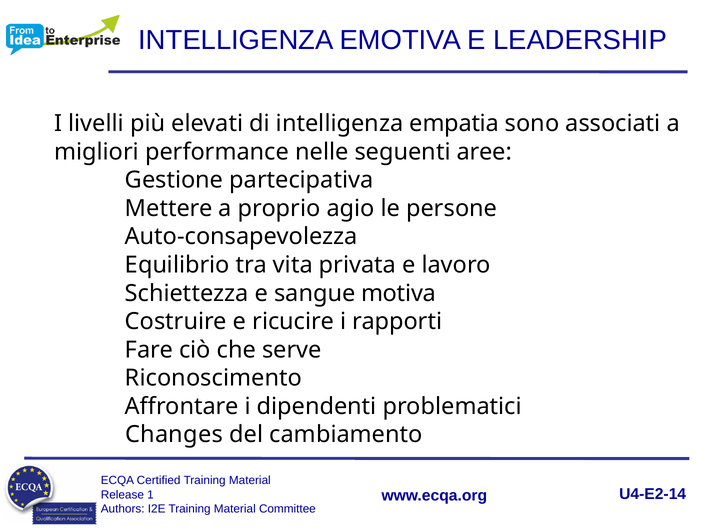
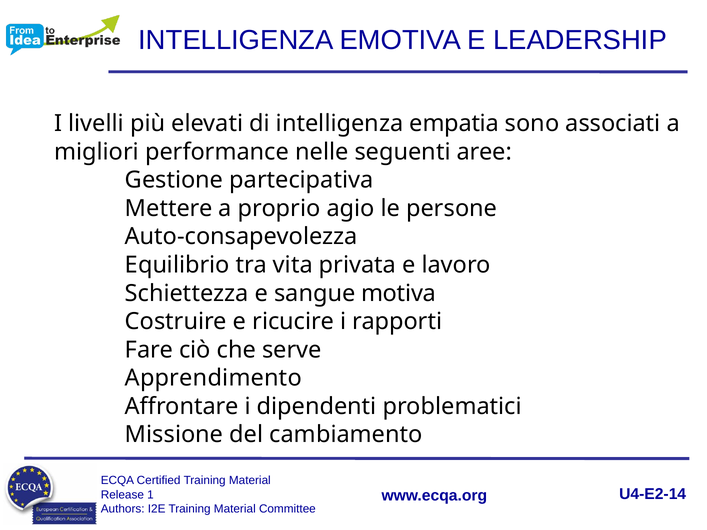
Riconoscimento: Riconoscimento -> Apprendimento (213, 378)
Changes: Changes -> Missione (174, 435)
